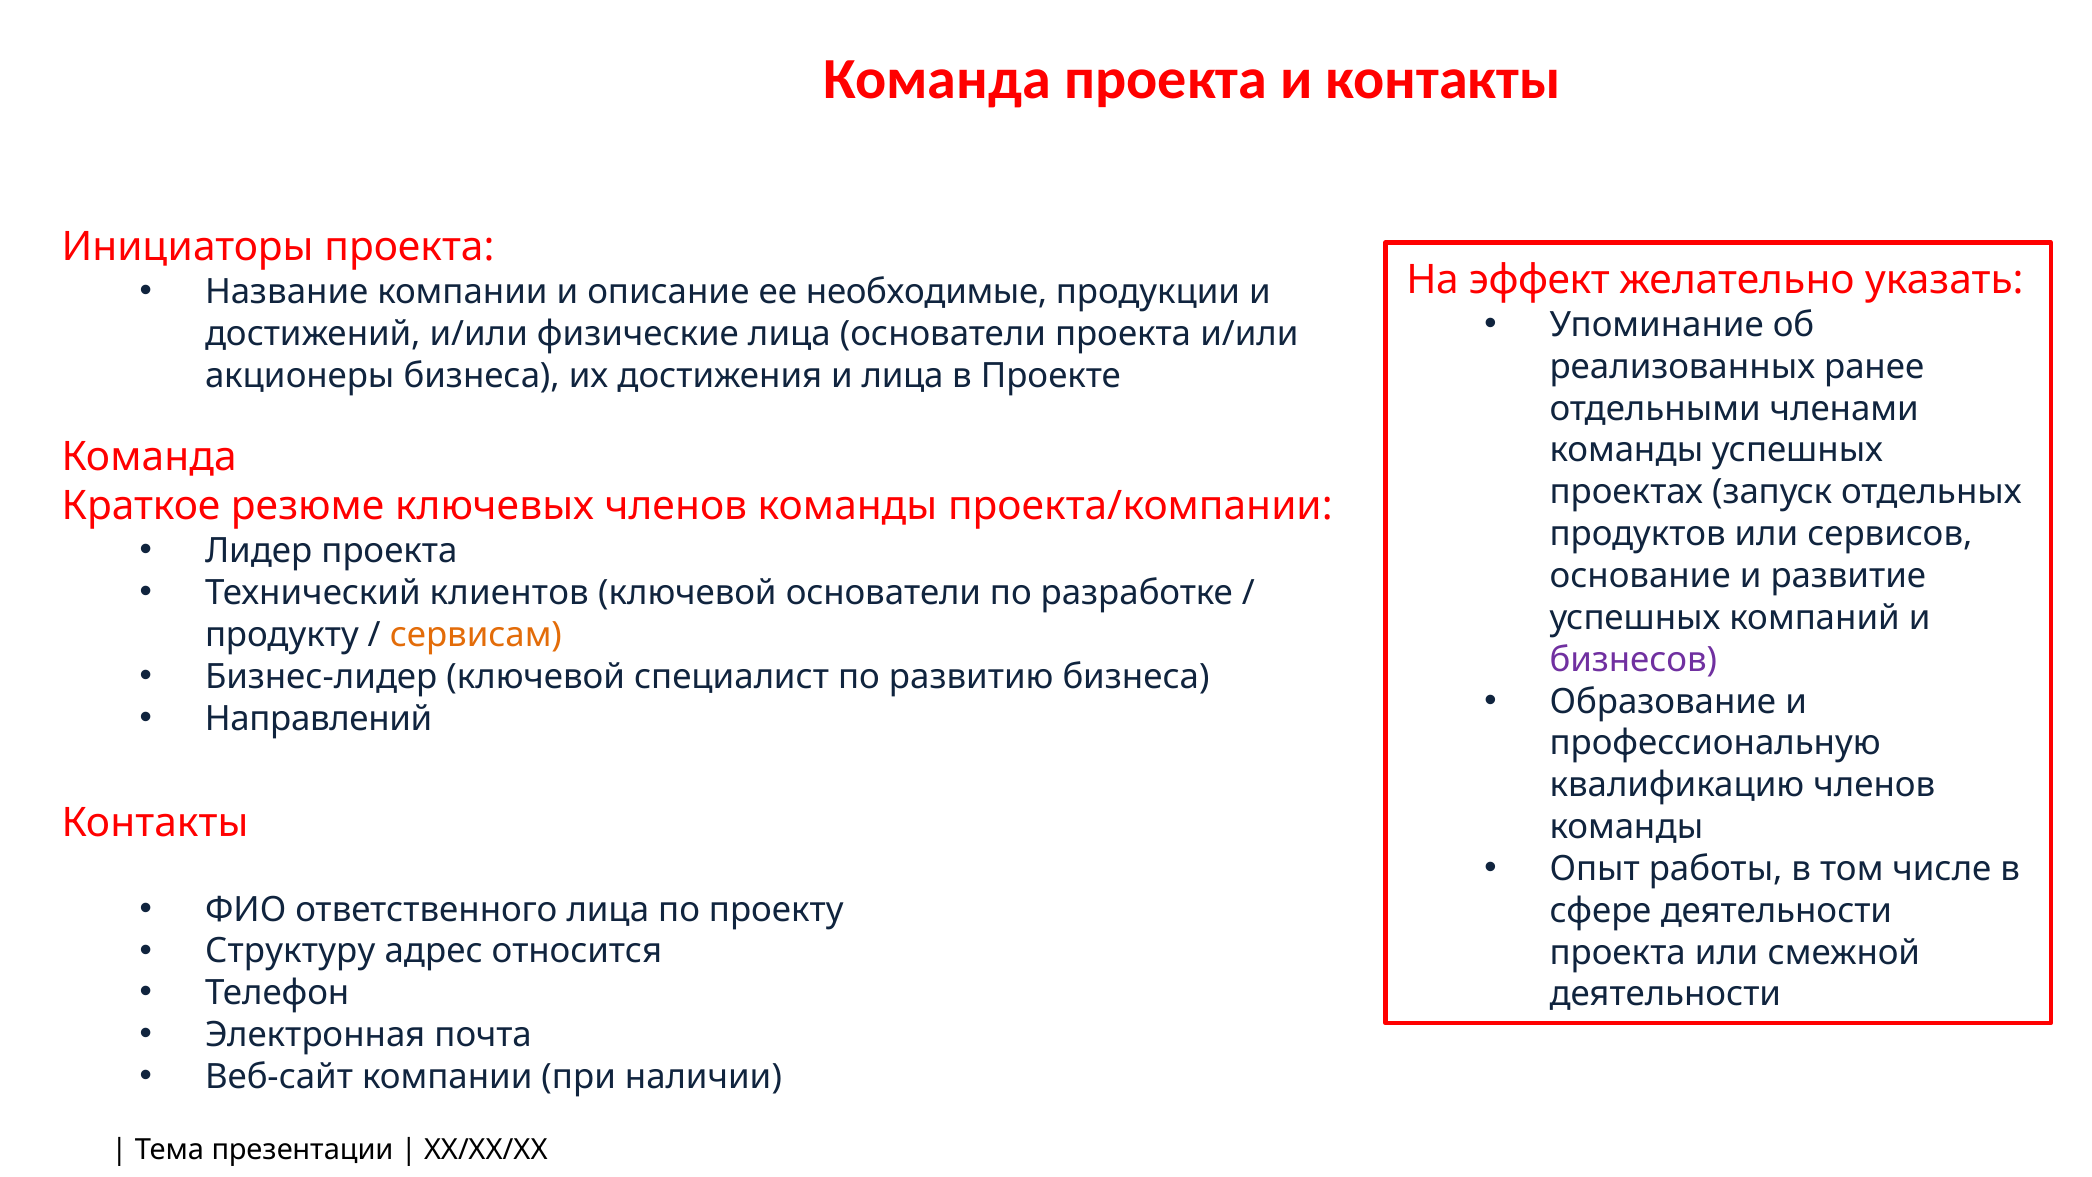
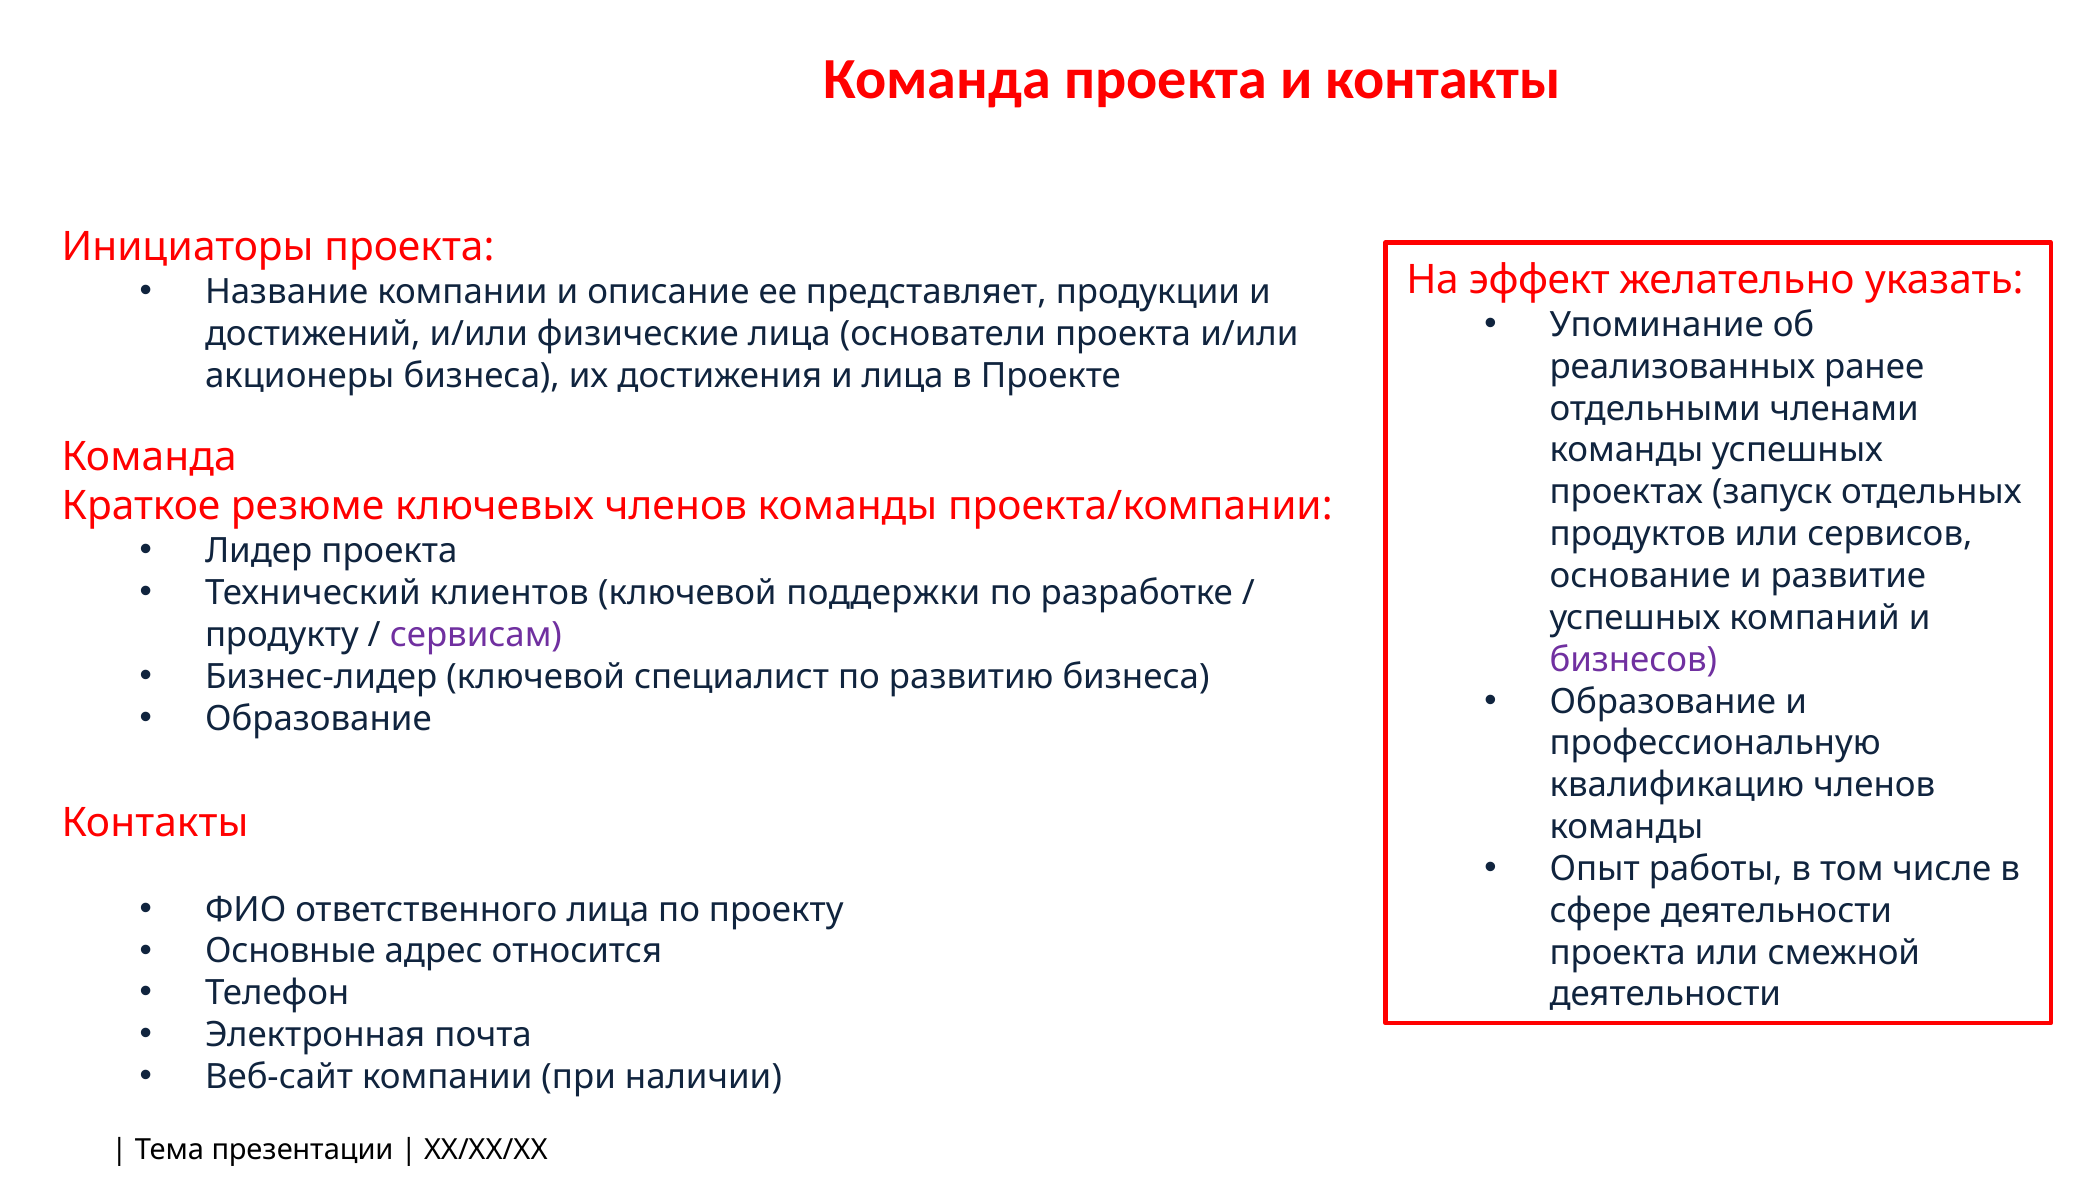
необходимые: необходимые -> представляет (926, 292)
ключевой основатели: основатели -> поддержки (883, 593)
сервисам colour: orange -> purple (476, 635)
Направлений: Направлений -> Образование (318, 719)
Структуру: Структуру -> Основные (290, 951)
